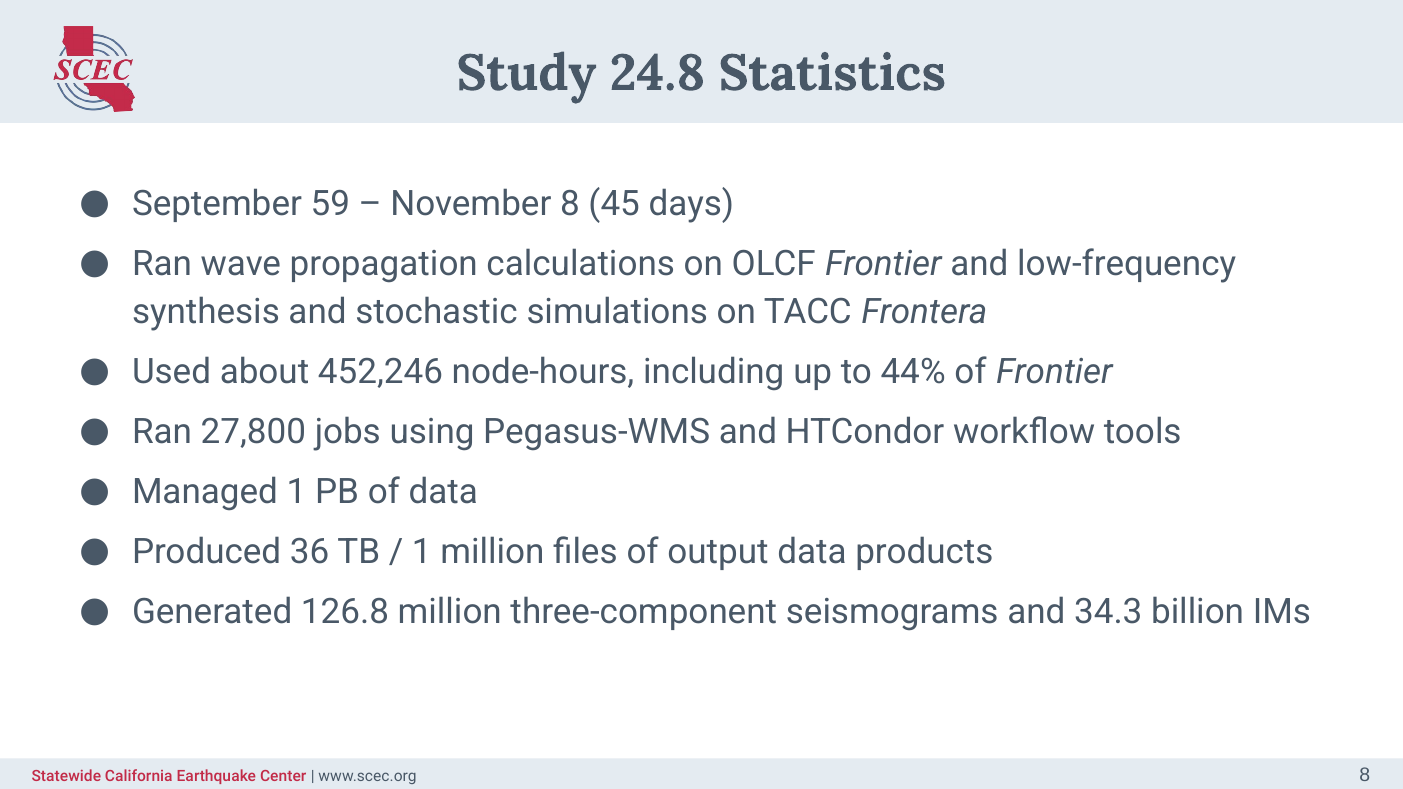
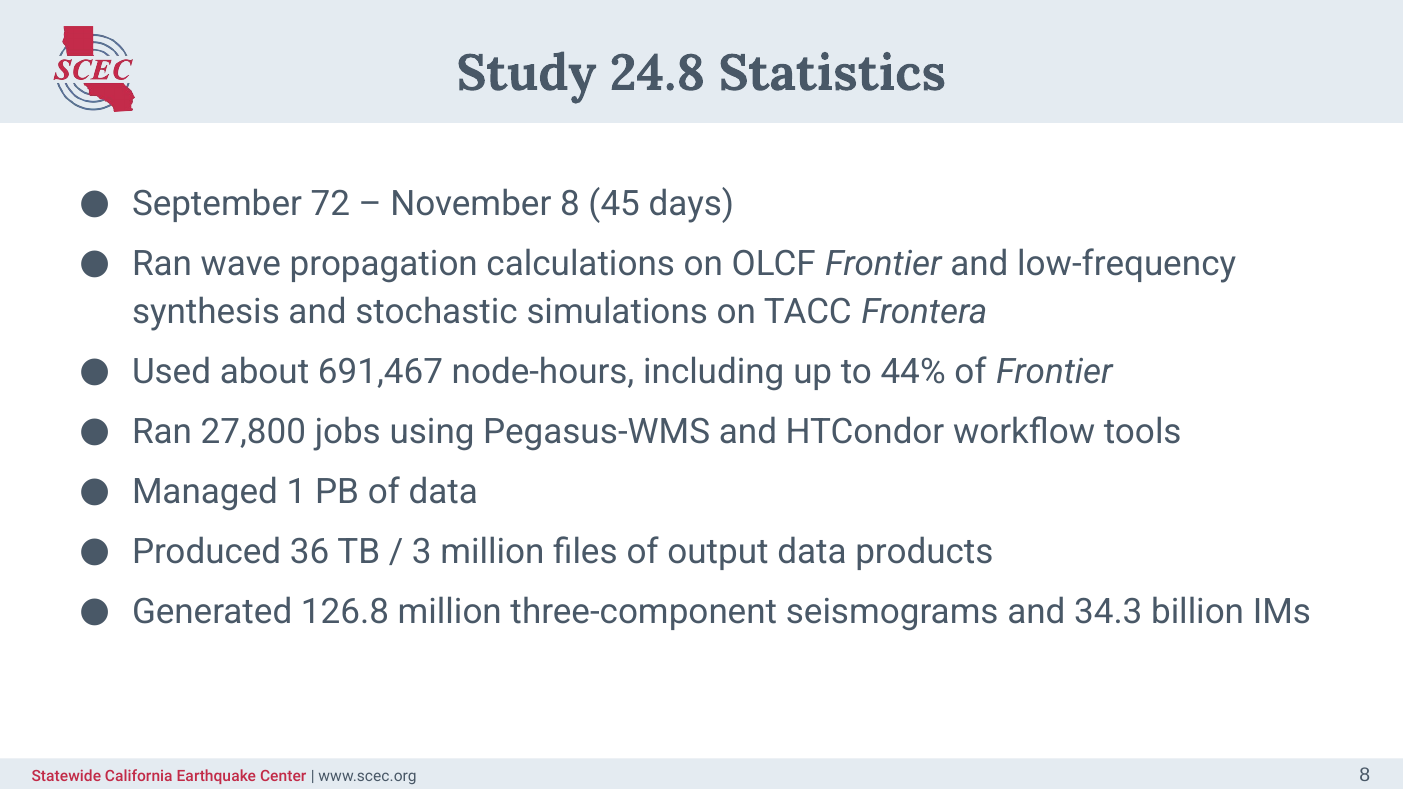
59: 59 -> 72 (330, 204)
452,246: 452,246 -> 691,467 (381, 372)
1: 1 -> 3 (422, 552)
